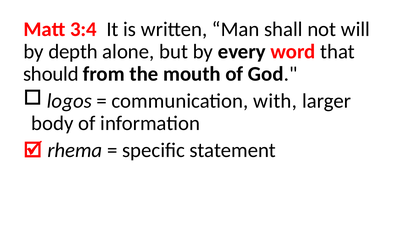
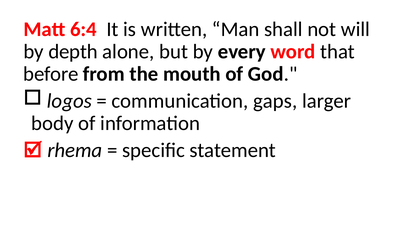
3:4: 3:4 -> 6:4 (83, 29)
should: should -> before (51, 74)
with: with -> gaps (275, 101)
